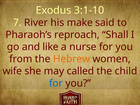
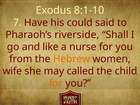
3:1-10: 3:1-10 -> 8:1-10 (89, 10)
River: River -> Have (36, 23)
make: make -> could (80, 23)
reproach: reproach -> riverside (77, 35)
for colour: blue -> orange (56, 83)
